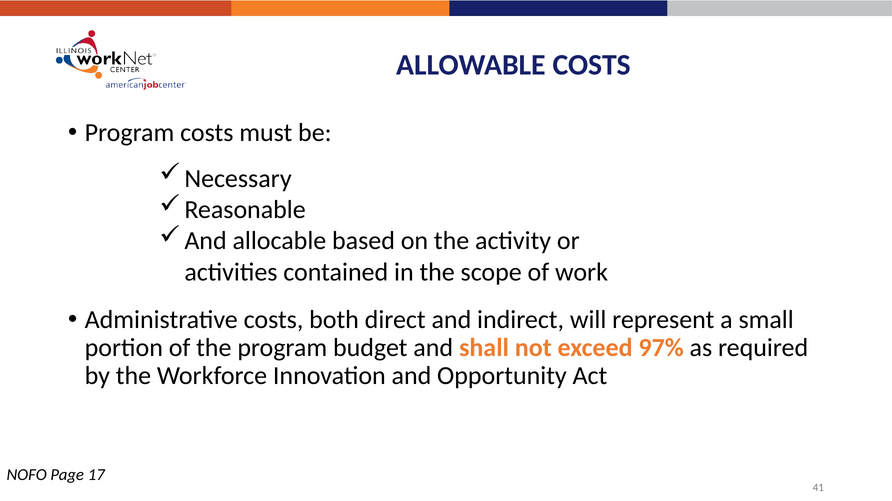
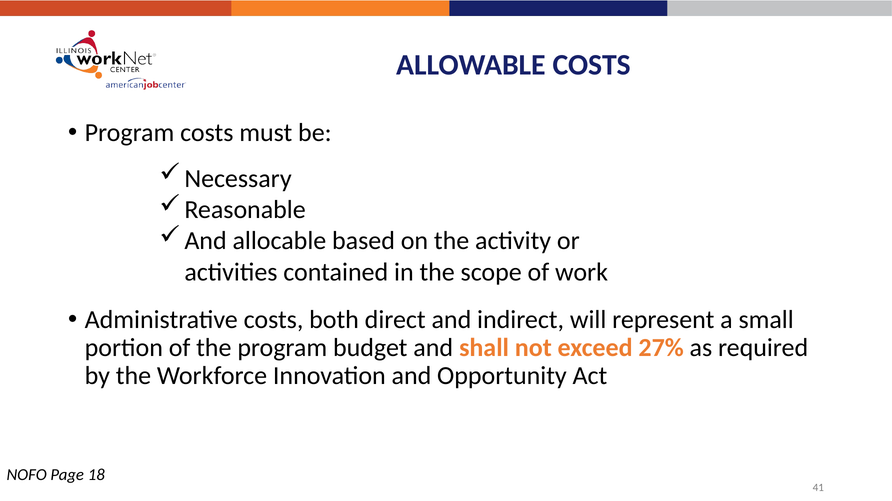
97%: 97% -> 27% (661, 348)
17: 17 -> 18 (96, 475)
